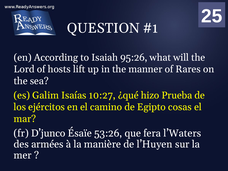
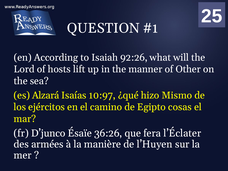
95:26: 95:26 -> 92:26 (134, 57)
Rares: Rares -> Other (188, 69)
Galim: Galim -> Alzará (46, 95)
10:27: 10:27 -> 10:97 (102, 95)
Prueba: Prueba -> Mismo (177, 95)
53:26: 53:26 -> 36:26 (108, 133)
l’Waters: l’Waters -> l’Éclater (182, 133)
